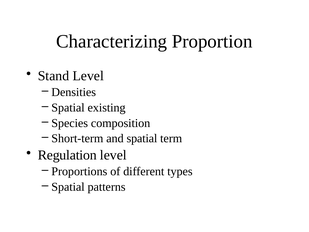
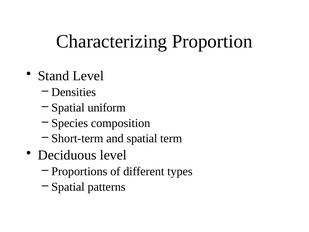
existing: existing -> uniform (107, 108)
Regulation: Regulation -> Deciduous (67, 155)
